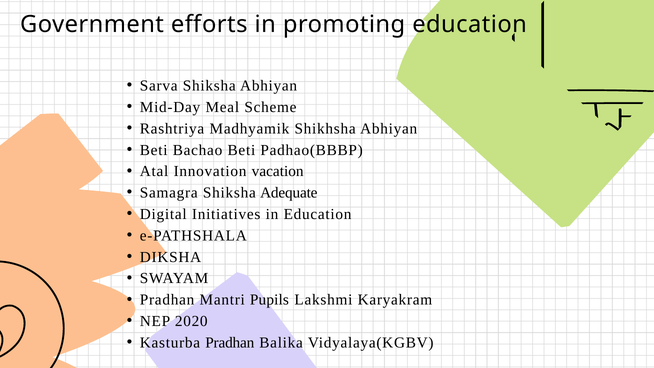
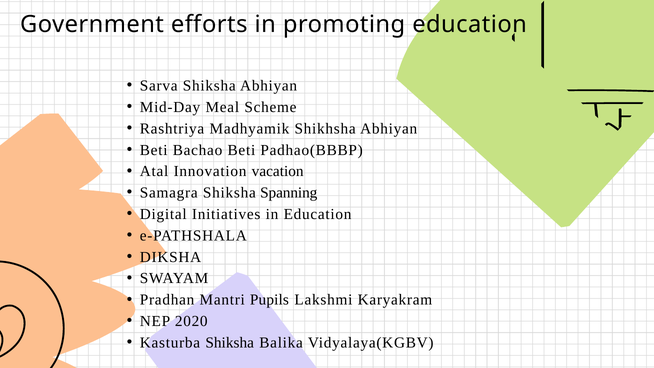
Adequate: Adequate -> Spanning (289, 193)
Kasturba Pradhan: Pradhan -> Shiksha (230, 343)
